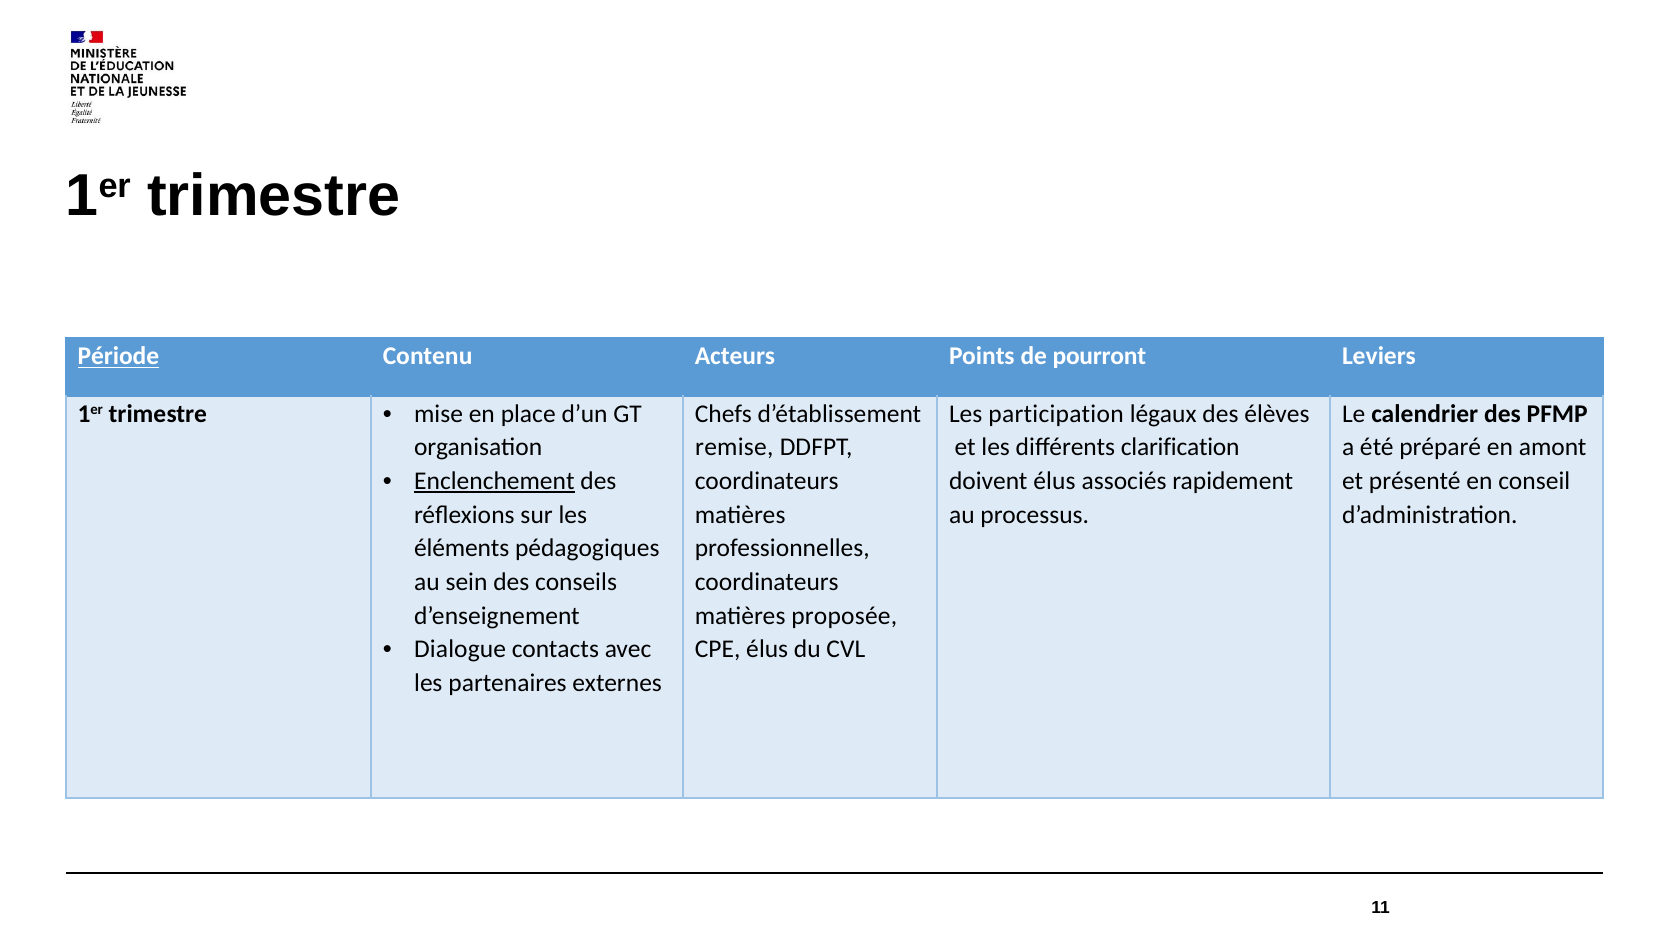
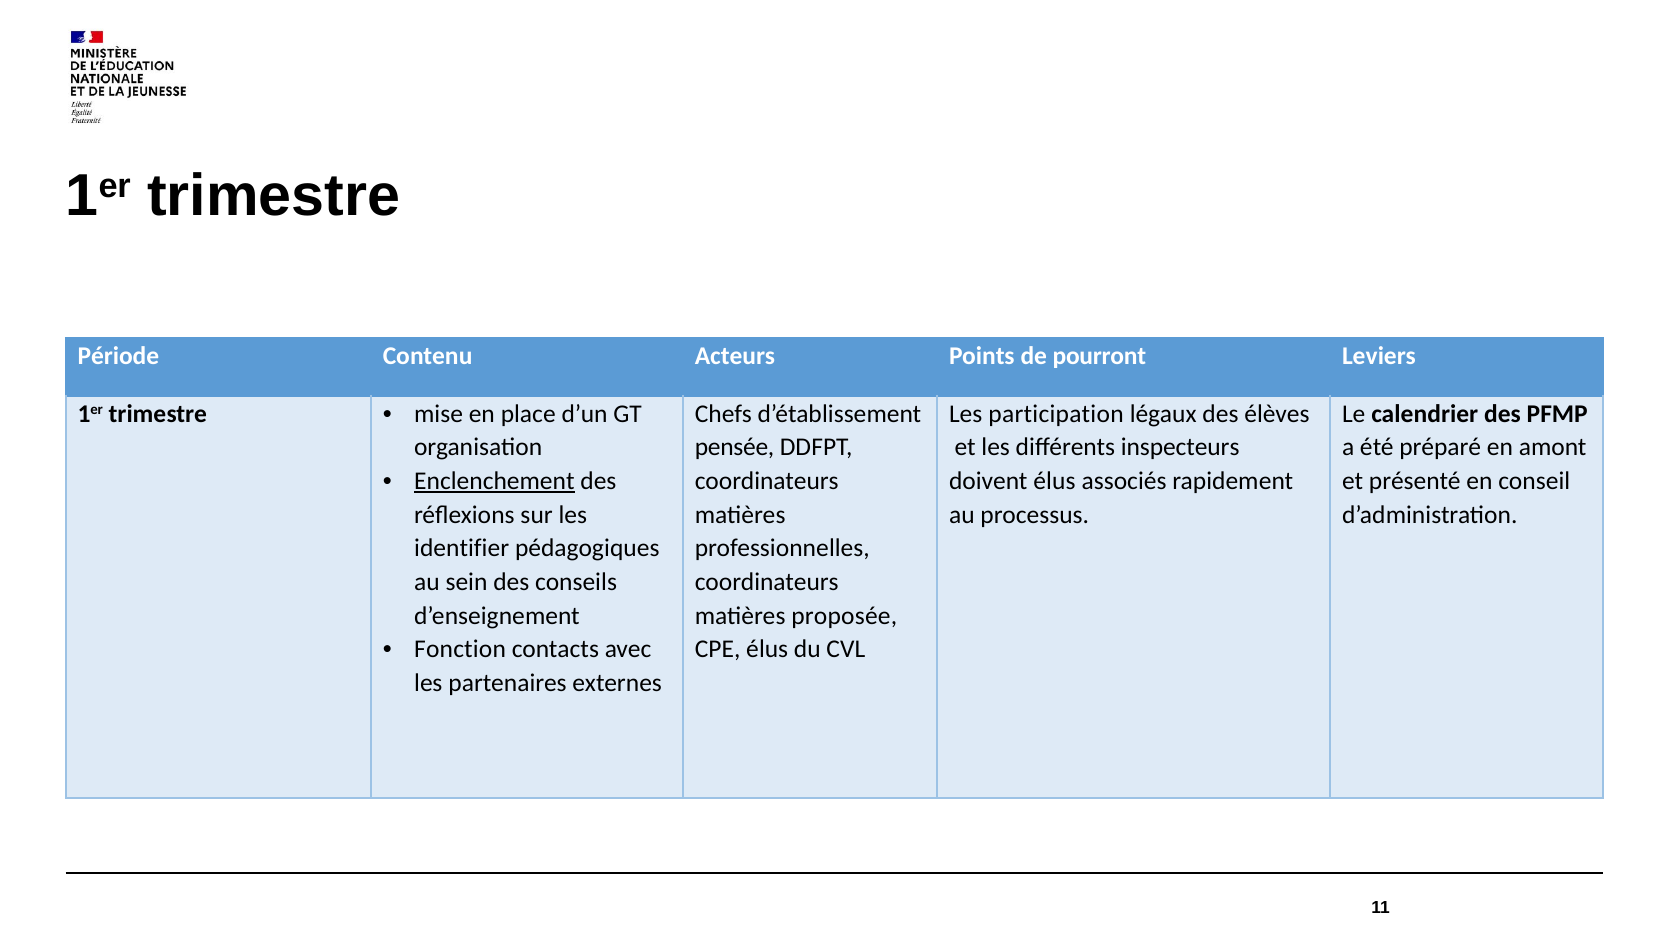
Période underline: present -> none (118, 356)
remise: remise -> pensée (735, 447)
clarification: clarification -> inspecteurs (1180, 447)
éléments: éléments -> identifier (462, 548)
Dialogue: Dialogue -> Fonction (460, 649)
